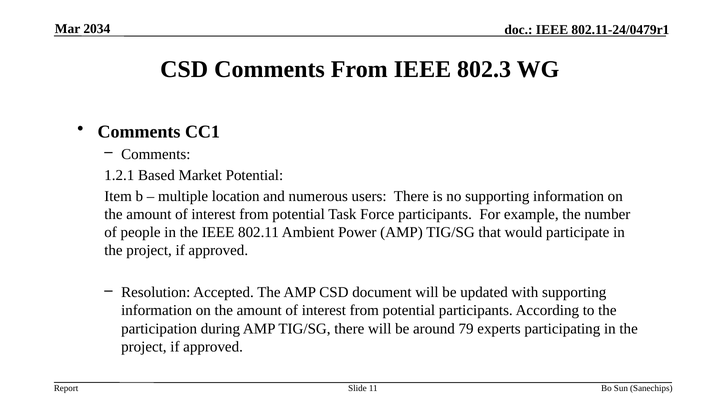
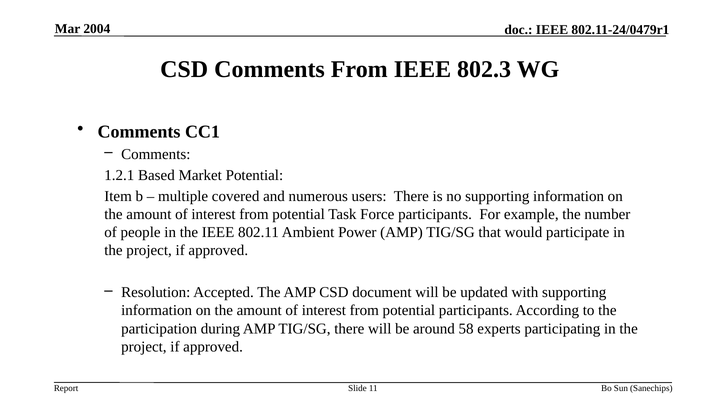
2034: 2034 -> 2004 (97, 29)
location: location -> covered (236, 196)
79: 79 -> 58 (466, 329)
